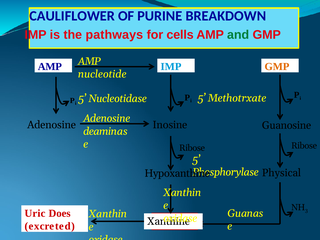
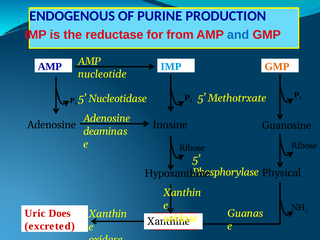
CAULIFLOWER: CAULIFLOWER -> ENDOGENOUS (72, 16)
BREAKDOWN: BREAKDOWN -> PRODUCTION (226, 16)
pathways: pathways -> reductase (114, 35)
cells: cells -> from (180, 35)
and colour: green -> blue (238, 35)
